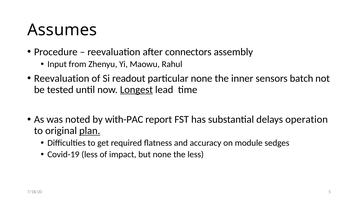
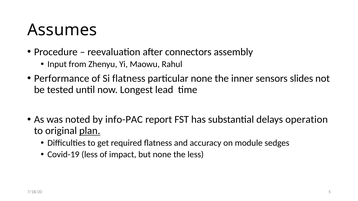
Reevaluation: Reevaluation -> Performance (62, 78)
Si readout: readout -> flatness (129, 78)
batch: batch -> slides (302, 78)
Longest underline: present -> none (136, 90)
with-PAC: with-PAC -> info-PAC (124, 120)
